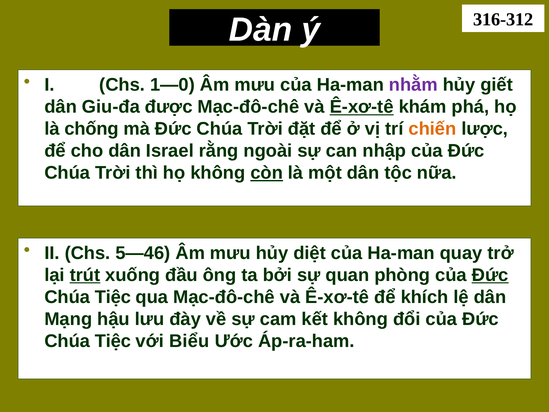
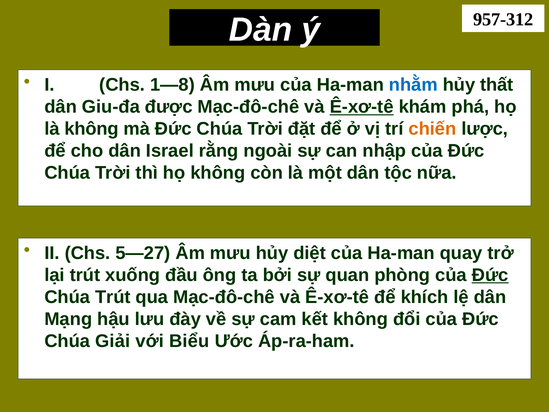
316-312: 316-312 -> 957-312 (503, 20)
1—0: 1—0 -> 1—8 (172, 85)
nhằm colour: purple -> blue (413, 85)
giết: giết -> thất (497, 85)
là chống: chống -> không (92, 129)
còn underline: present -> none (267, 173)
5—46: 5—46 -> 5—27 (143, 253)
trút underline: present -> none (85, 275)
Tiệc: Tiệc -> Trút (113, 297)
Tiệc: Tiệc -> Giải (113, 341)
